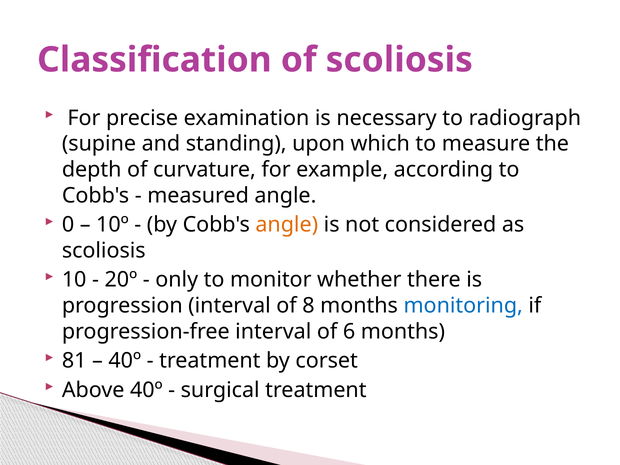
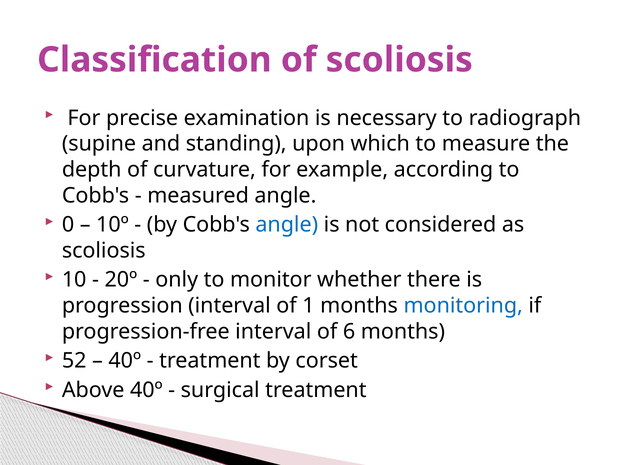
angle colour: orange -> blue (287, 225)
8: 8 -> 1 (309, 306)
81: 81 -> 52 (74, 361)
